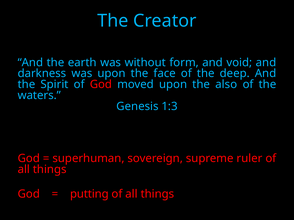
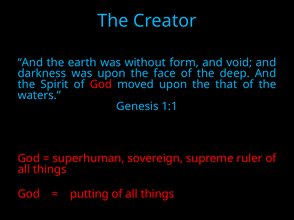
also: also -> that (226, 85)
1:3: 1:3 -> 1:1 (170, 107)
